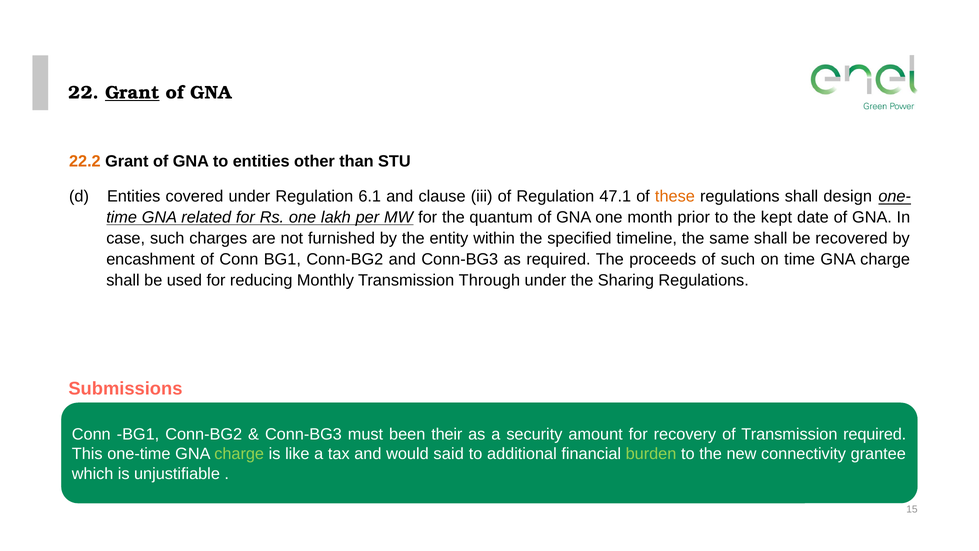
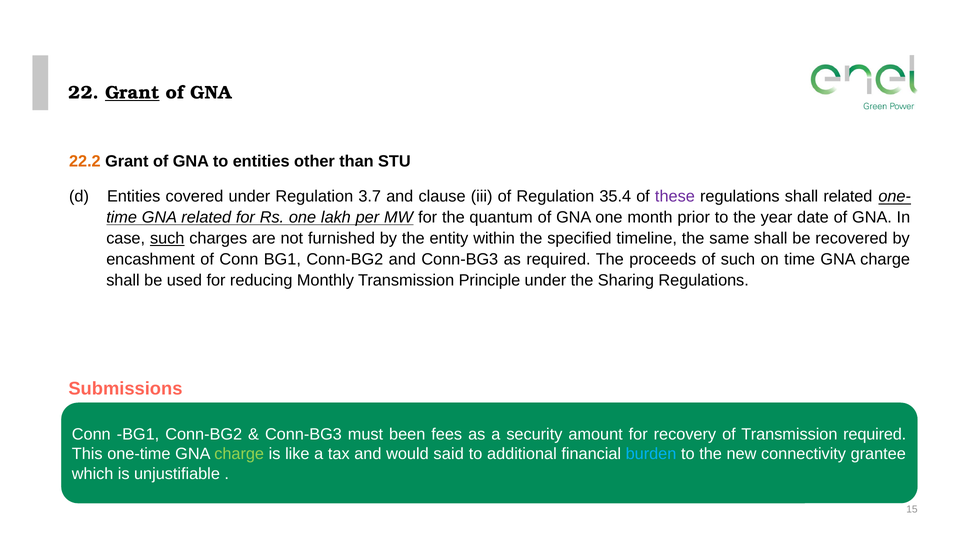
6.1: 6.1 -> 3.7 (370, 196)
47.1: 47.1 -> 35.4 (615, 196)
these colour: orange -> purple (675, 196)
shall design: design -> related (848, 196)
kept: kept -> year (777, 217)
such underline: none -> present (167, 238)
Through: Through -> Principle (490, 280)
their: their -> fees (447, 434)
burden colour: light green -> light blue (651, 454)
